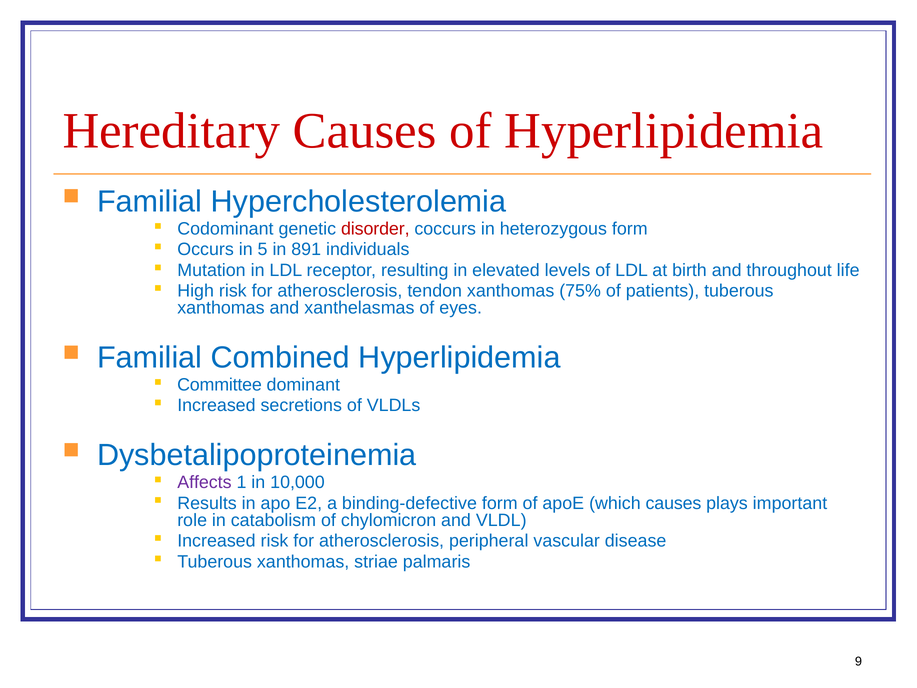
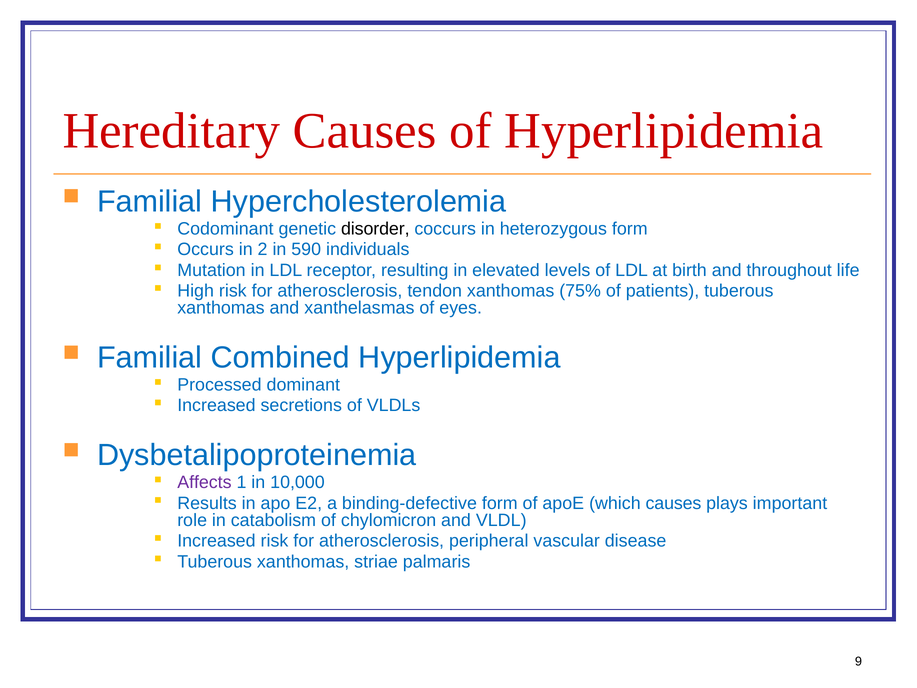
disorder colour: red -> black (375, 229)
5: 5 -> 2 (263, 249)
891: 891 -> 590 (306, 249)
Committee: Committee -> Processed (219, 385)
